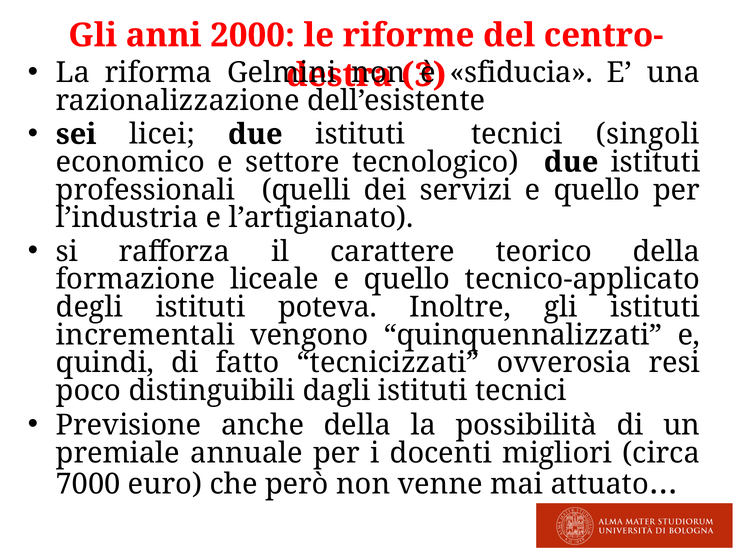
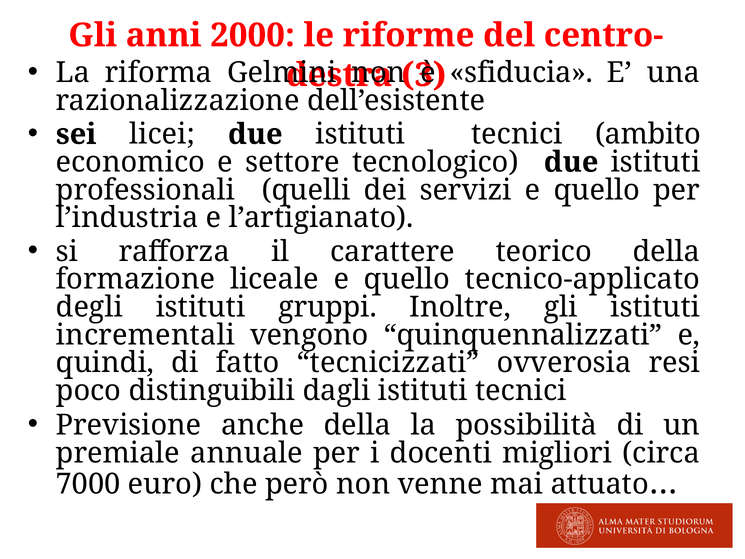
singoli: singoli -> ambito (648, 134)
poteva: poteva -> gruppi (327, 307)
